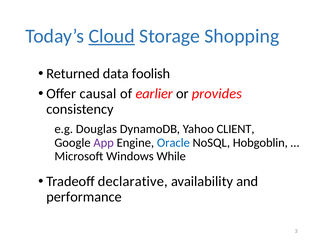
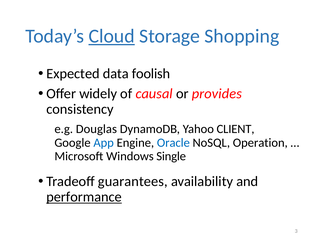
Returned: Returned -> Expected (73, 74)
causal: causal -> widely (98, 94)
earlier: earlier -> causal (154, 94)
App colour: purple -> blue (104, 143)
Hobgoblin: Hobgoblin -> Operation (260, 143)
While: While -> Single (171, 156)
declarative: declarative -> guarantees (133, 182)
performance underline: none -> present (84, 197)
